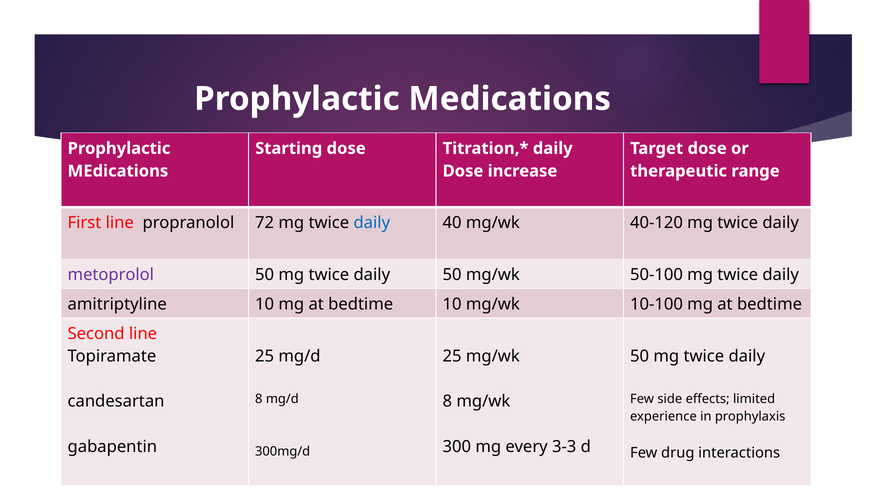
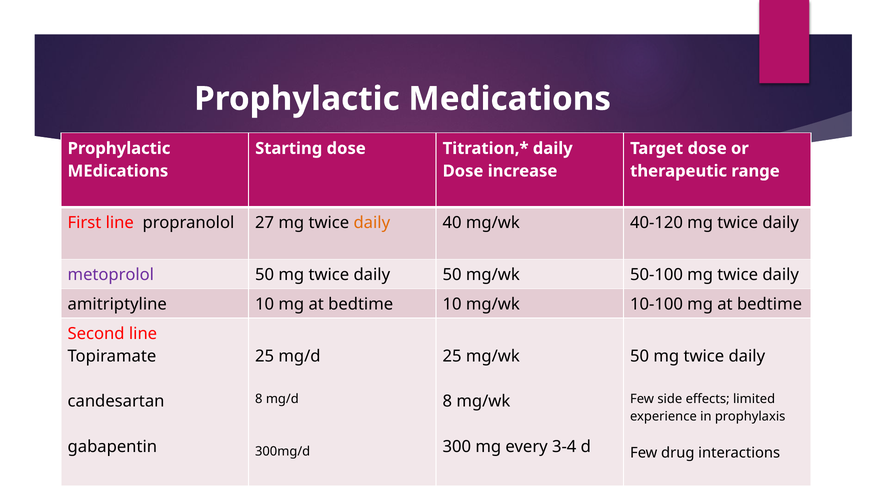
72: 72 -> 27 (265, 223)
daily colour: blue -> orange (372, 223)
3-3: 3-3 -> 3-4 (564, 447)
